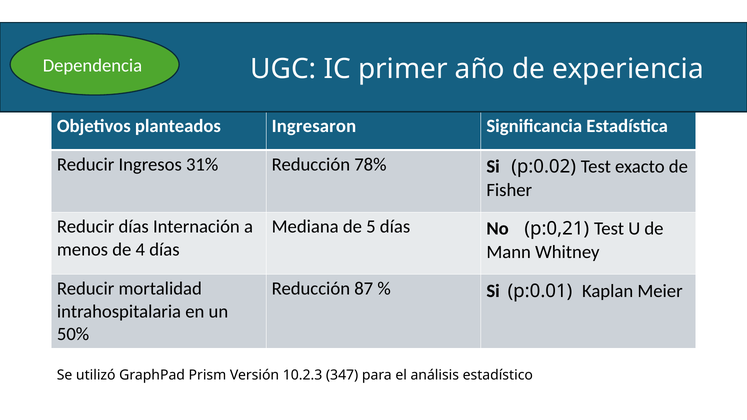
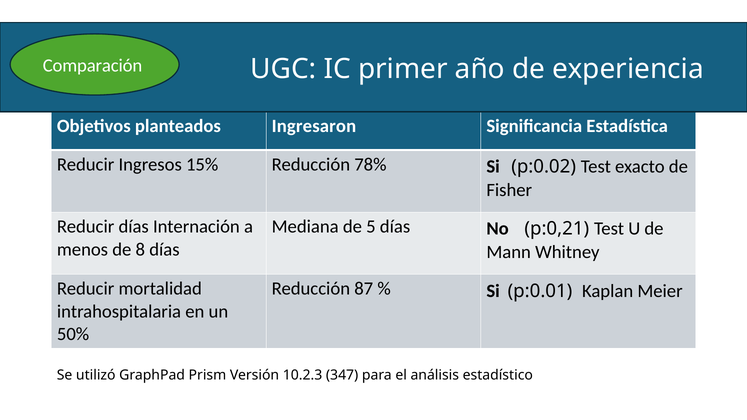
Dependencia: Dependencia -> Comparación (92, 66)
31%: 31% -> 15% (202, 165)
4: 4 -> 8 (140, 249)
